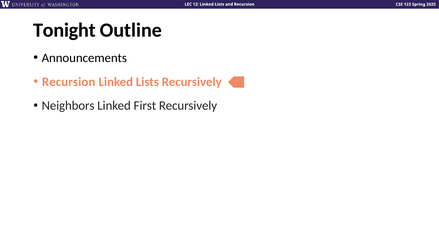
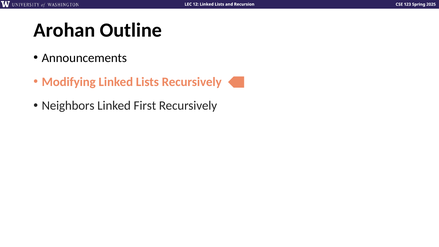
Tonight: Tonight -> Arohan (64, 30)
Recursion: Recursion -> Modifying (69, 82)
